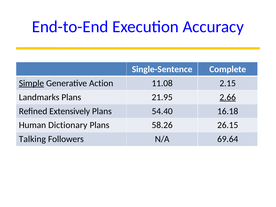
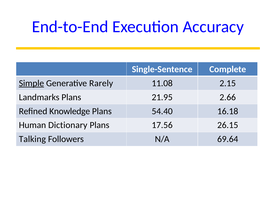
Action: Action -> Rarely (101, 83)
2.66 underline: present -> none (228, 97)
Extensively: Extensively -> Knowledge (70, 111)
58.26: 58.26 -> 17.56 (162, 125)
